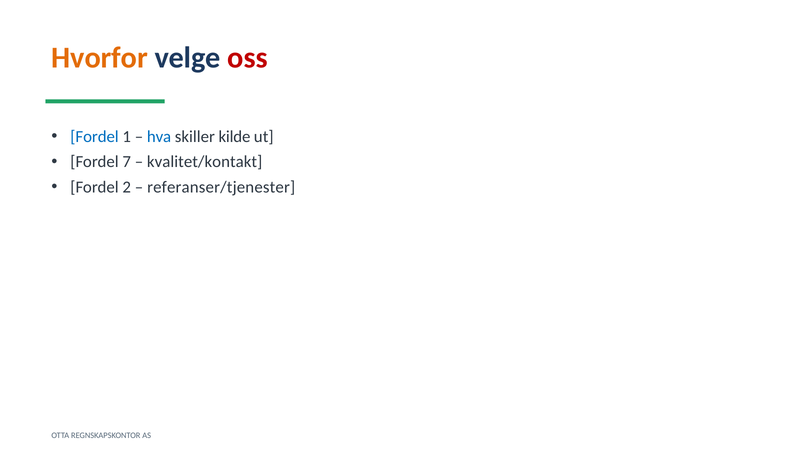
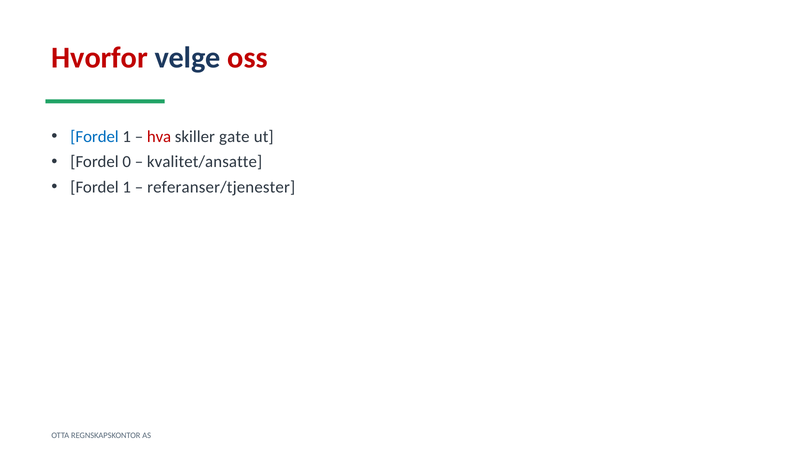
Hvorfor colour: orange -> red (100, 58)
hva colour: blue -> red (159, 137)
kilde: kilde -> gate (234, 137)
7: 7 -> 0 (127, 162)
kvalitet/kontakt: kvalitet/kontakt -> kvalitet/ansatte (205, 162)
2: 2 -> 1 (127, 187)
